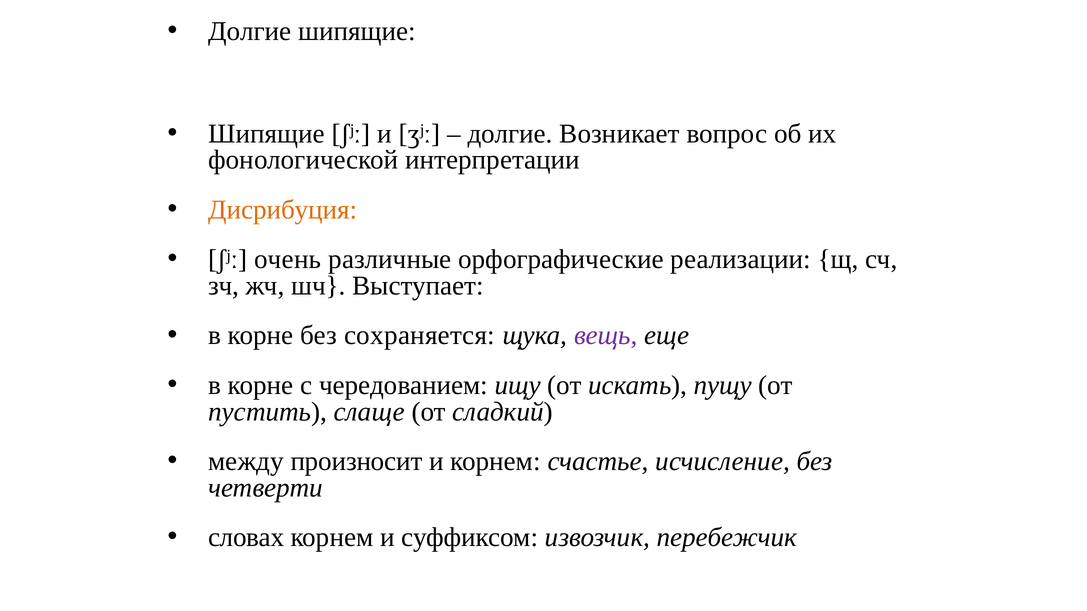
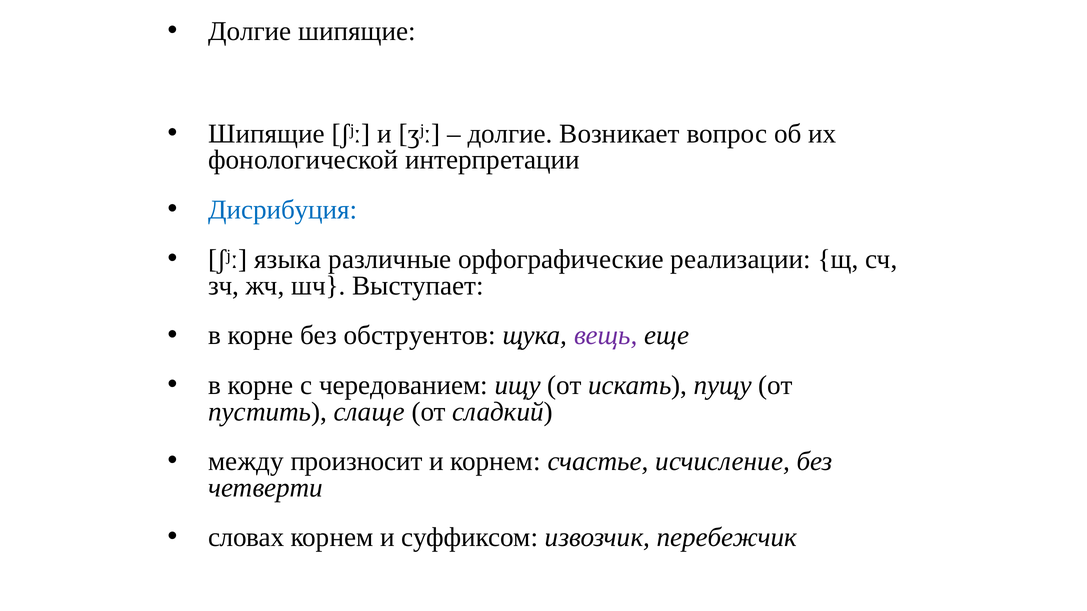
Дисрибуция colour: orange -> blue (283, 210)
очень: очень -> языка (288, 260)
сохраняется: сохраняется -> обструентов (420, 336)
